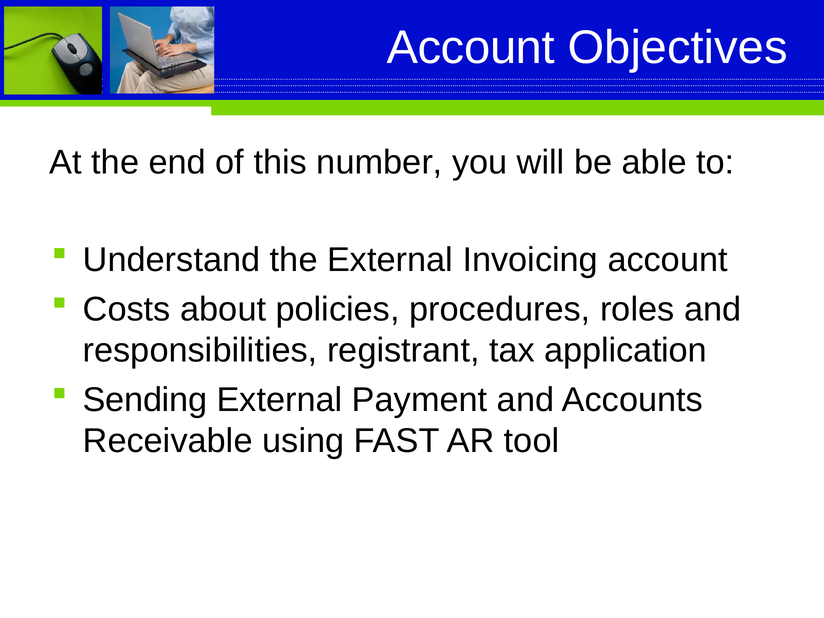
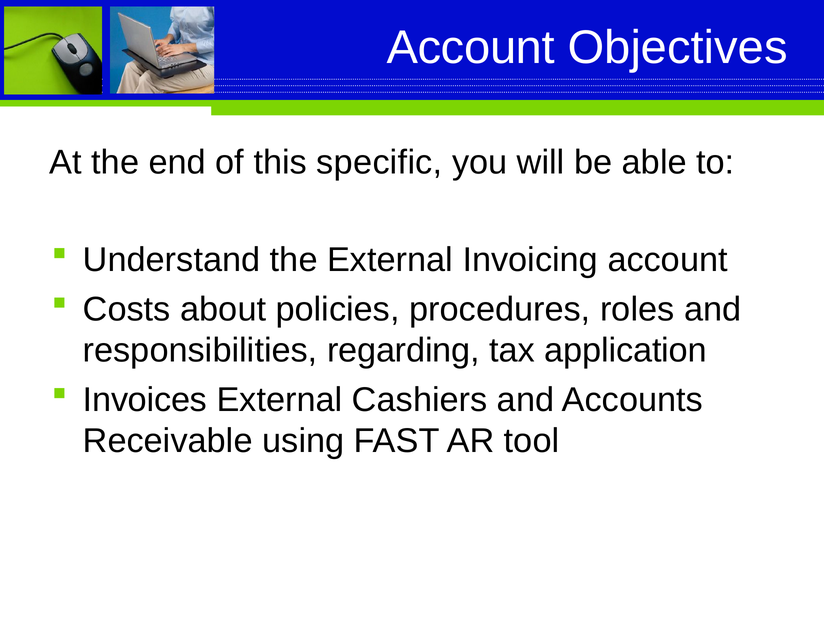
number: number -> specific (379, 162)
registrant: registrant -> regarding (403, 350)
Sending: Sending -> Invoices (145, 400)
Payment: Payment -> Cashiers (420, 400)
